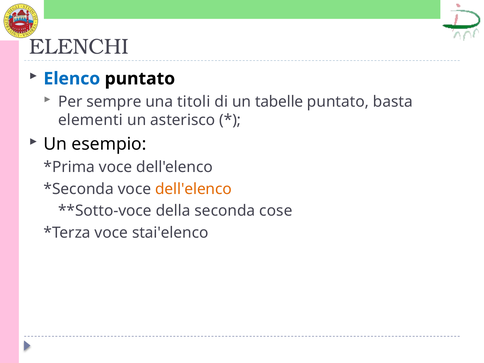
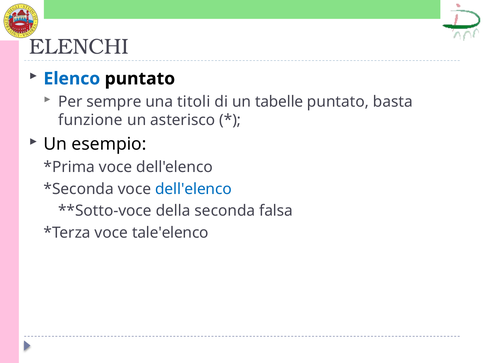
elementi: elementi -> funzione (90, 120)
dell'elenco colour: orange -> blue (194, 189)
cose: cose -> falsa (276, 211)
stai'elenco: stai'elenco -> tale'elenco (170, 233)
